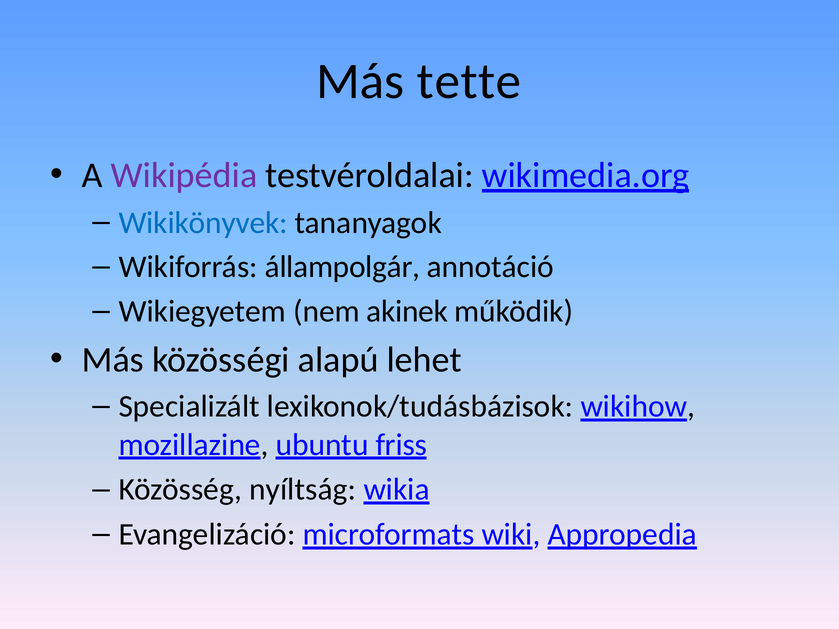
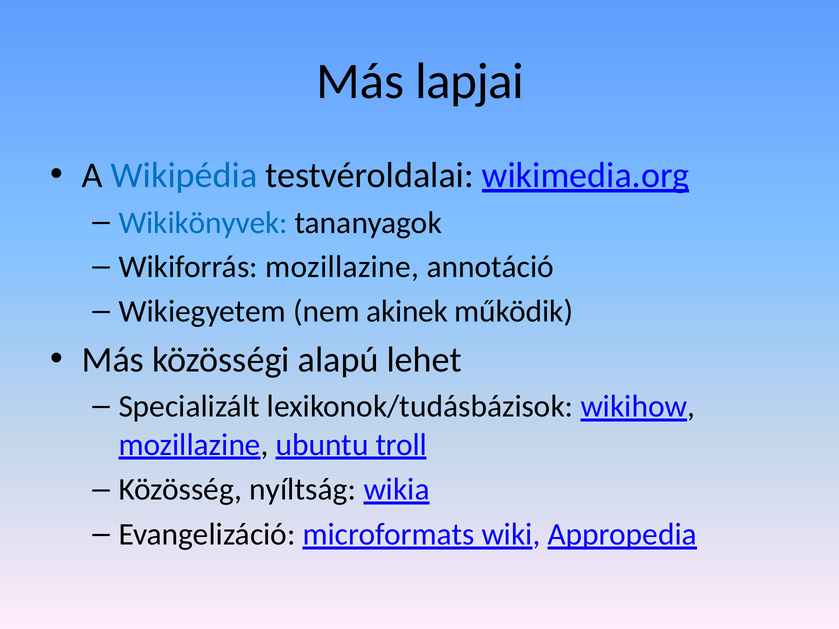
tette: tette -> lapjai (470, 81)
Wikipédia colour: purple -> blue (184, 175)
Wikiforrás állampolgár: állampolgár -> mozillazine (342, 267)
friss: friss -> troll (401, 445)
